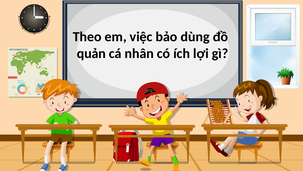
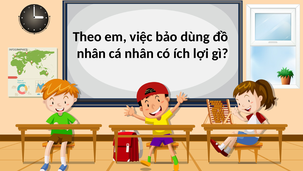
quản: quản -> nhân (91, 53)
